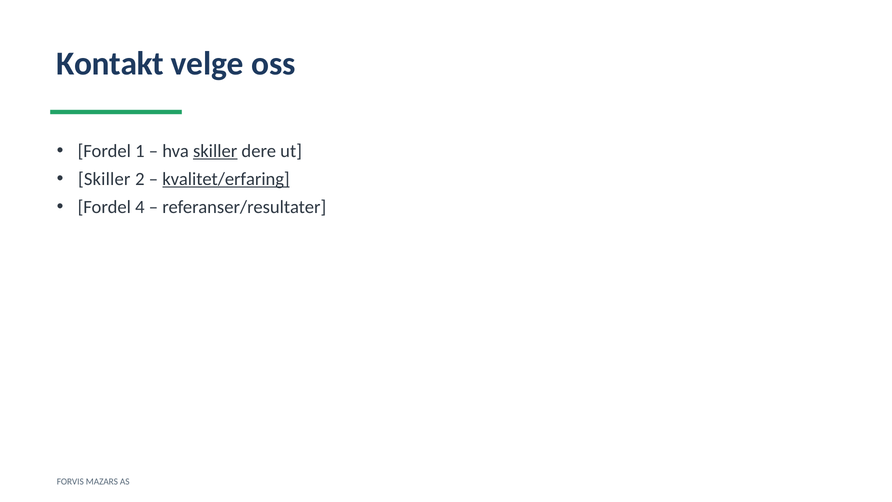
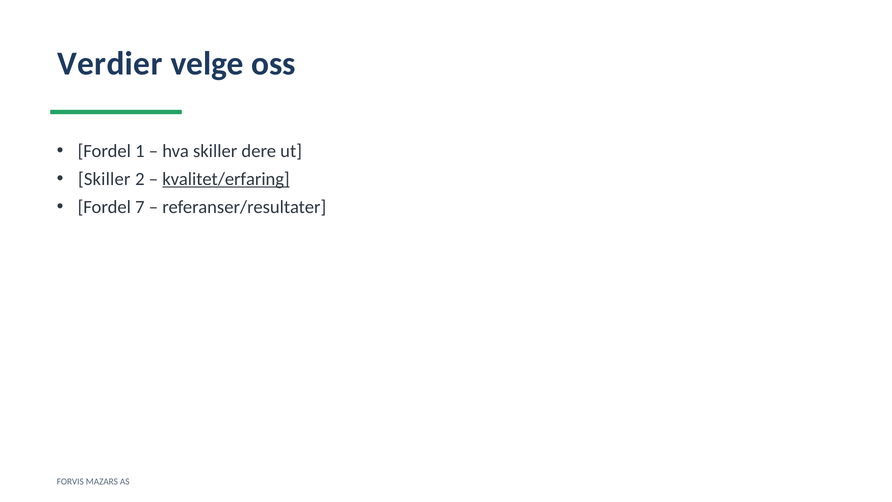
Kontakt: Kontakt -> Verdier (110, 64)
skiller underline: present -> none (215, 151)
4: 4 -> 7 (140, 207)
